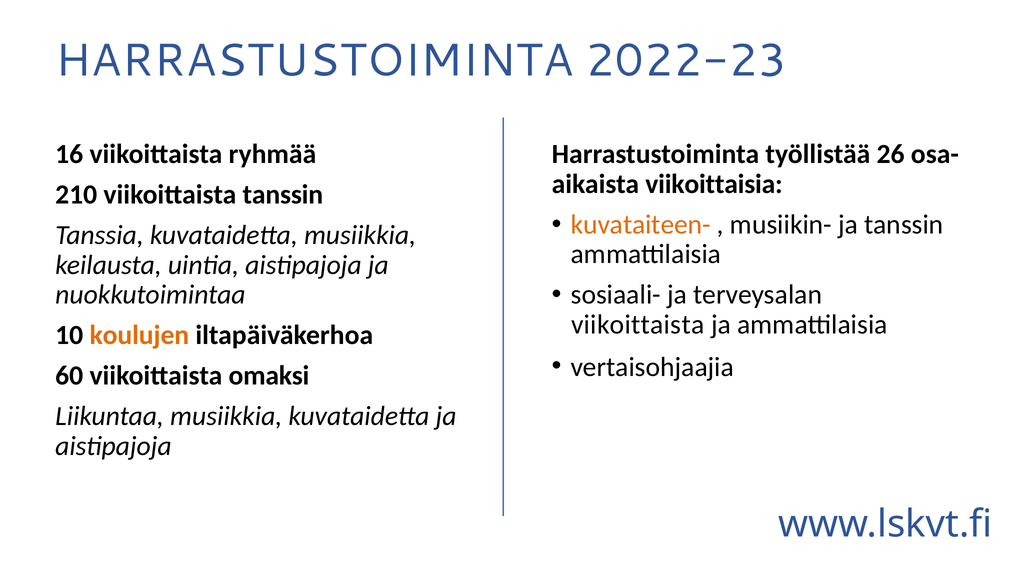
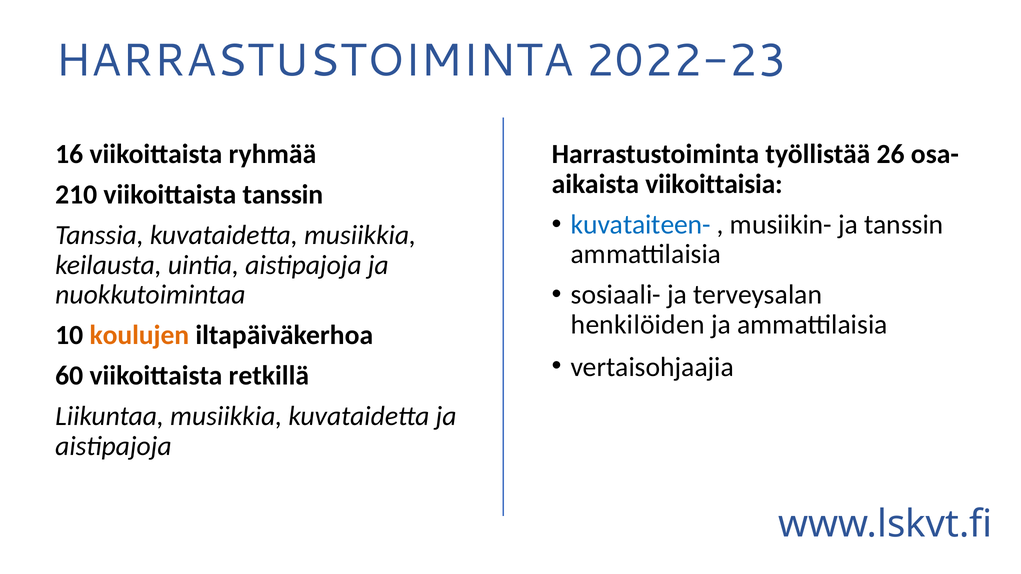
kuvataiteen- colour: orange -> blue (641, 225)
viikoittaista: viikoittaista -> henkilöiden (638, 325)
omaksi: omaksi -> retkillä (269, 376)
